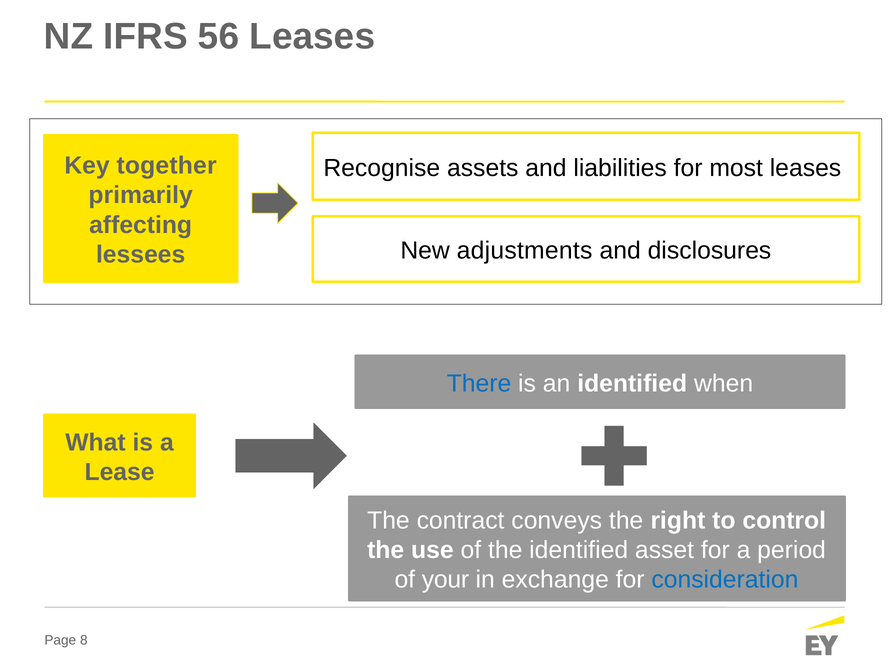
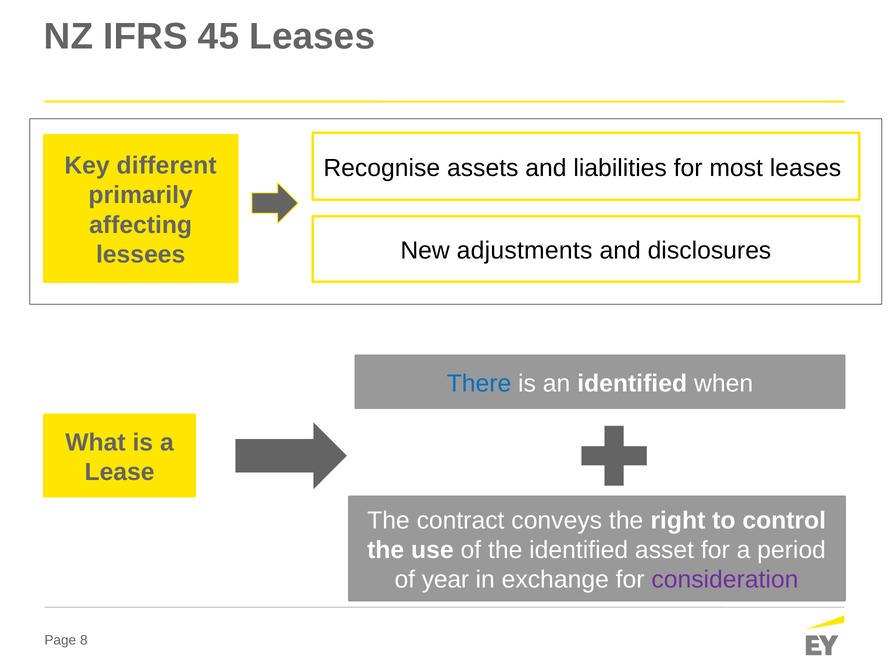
56: 56 -> 45 (219, 36)
together: together -> different (167, 166)
your: your -> year (446, 580)
consideration colour: blue -> purple (725, 580)
